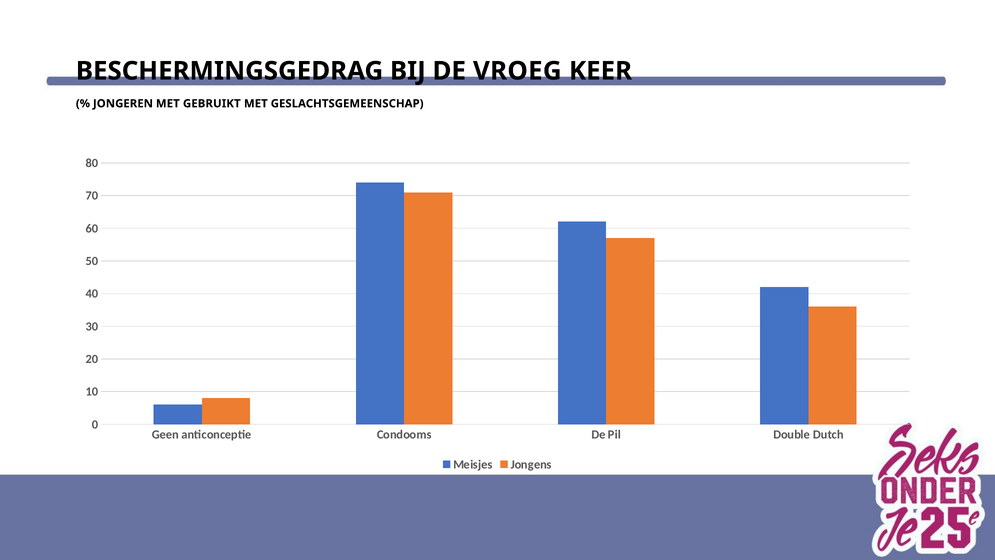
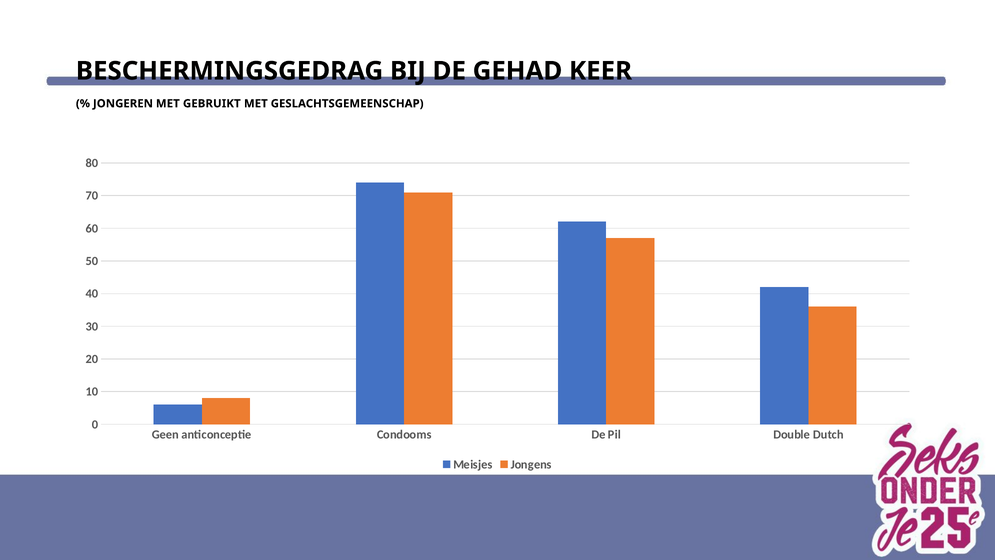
VROEG: VROEG -> GEHAD (517, 71)
